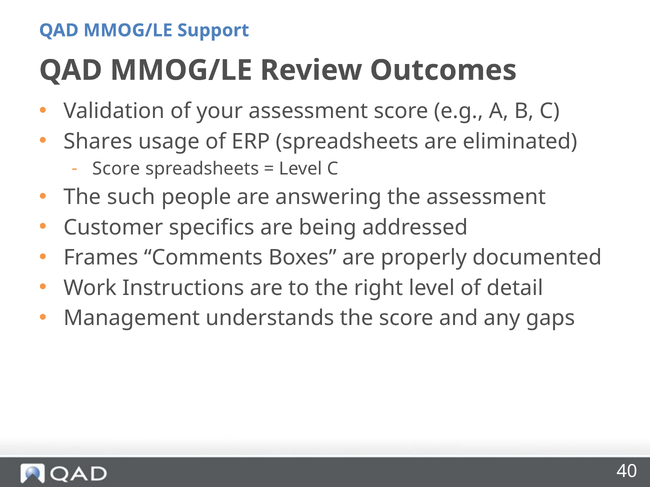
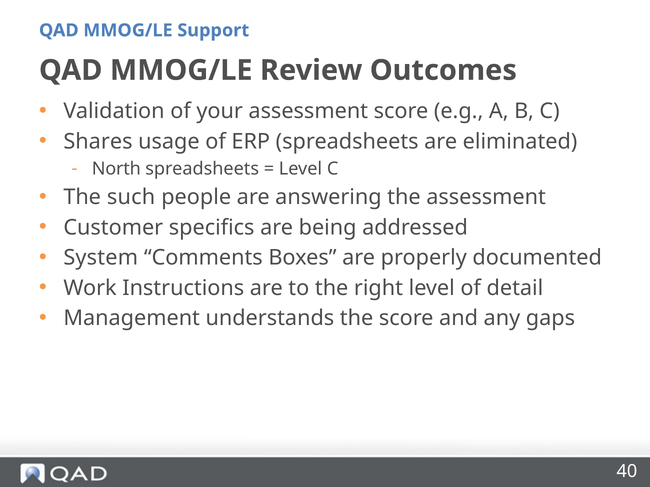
Score: Score -> North (116, 169)
Frames: Frames -> System (101, 258)
